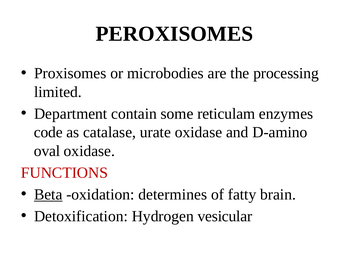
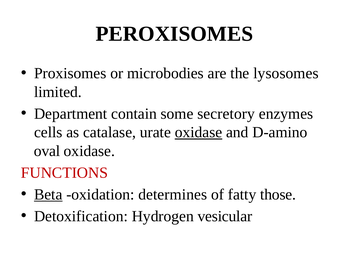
processing: processing -> lysosomes (286, 73)
reticulam: reticulam -> secretory (226, 114)
code: code -> cells (48, 132)
oxidase underline: none -> present (198, 132)
brain: brain -> those (278, 194)
